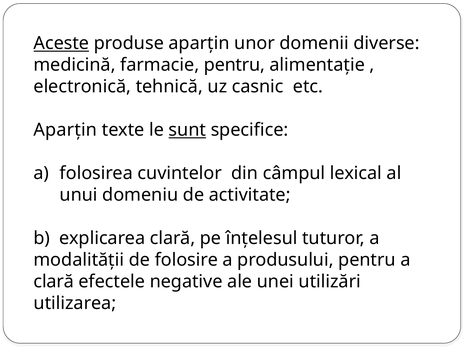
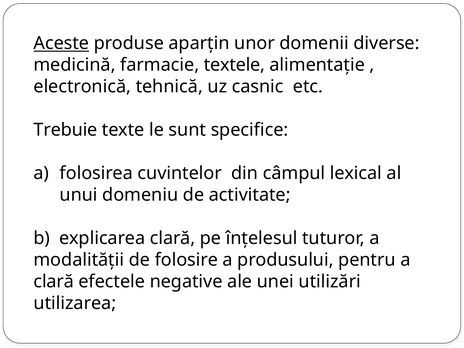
farmacie pentru: pentru -> textele (234, 65)
Aparțin: Aparțin -> Trebuie (65, 130)
sunt underline: present -> none (187, 130)
